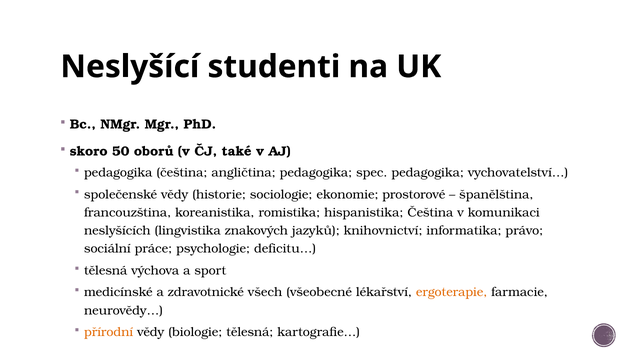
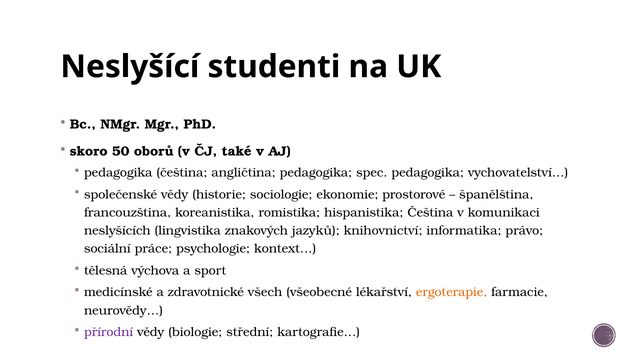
deficitu…: deficitu… -> kontext… (285, 248)
přírodní colour: orange -> purple (109, 332)
biologie tělesná: tělesná -> střední (250, 332)
